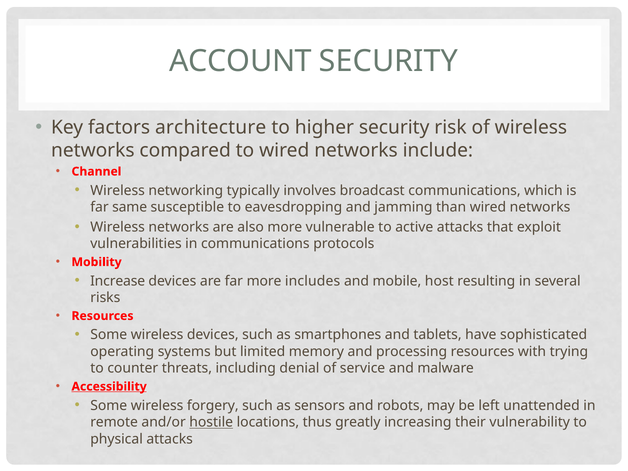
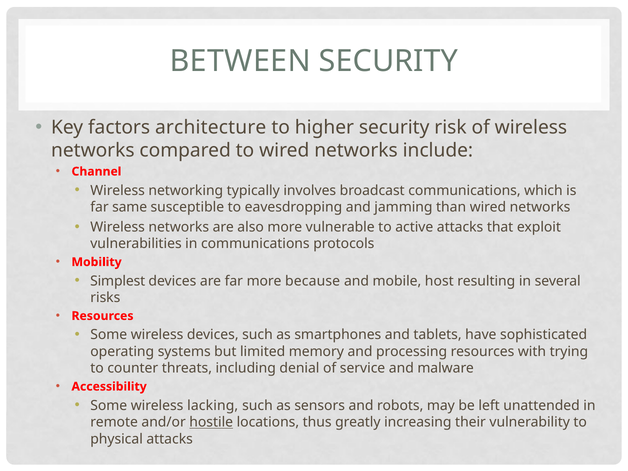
ACCOUNT: ACCOUNT -> BETWEEN (240, 61)
Increase: Increase -> Simplest (118, 281)
includes: includes -> because (313, 281)
Accessibility underline: present -> none (109, 387)
forgery: forgery -> lacking (213, 406)
